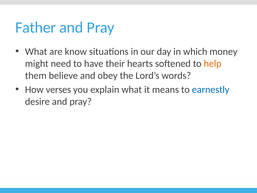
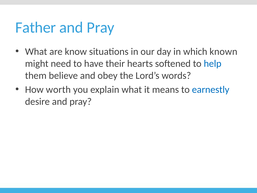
money: money -> known (223, 52)
help colour: orange -> blue (213, 64)
verses: verses -> worth (58, 90)
